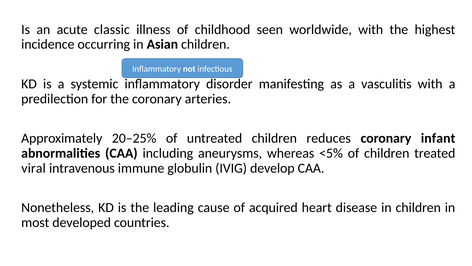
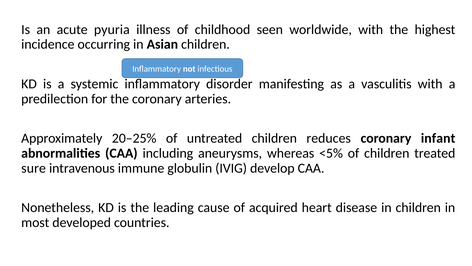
classic: classic -> pyuria (112, 29)
viral: viral -> sure (34, 168)
